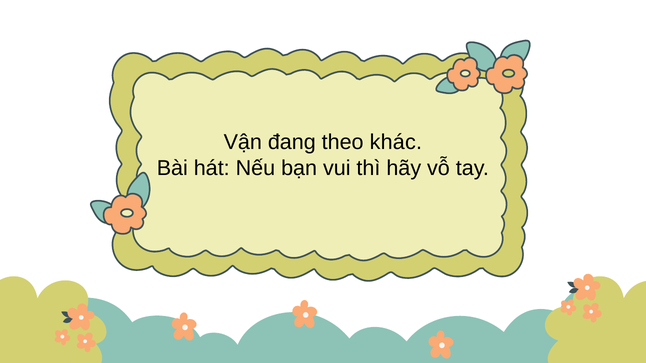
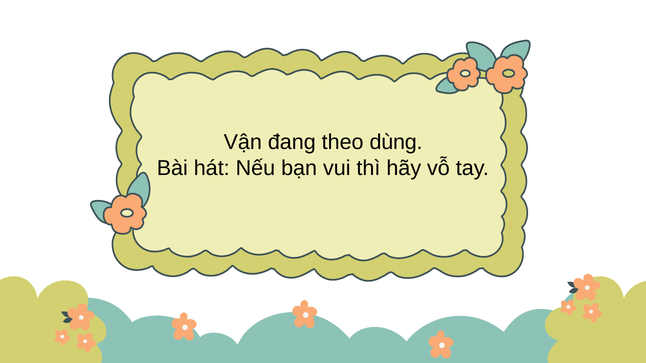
khác: khác -> dùng (396, 142)
